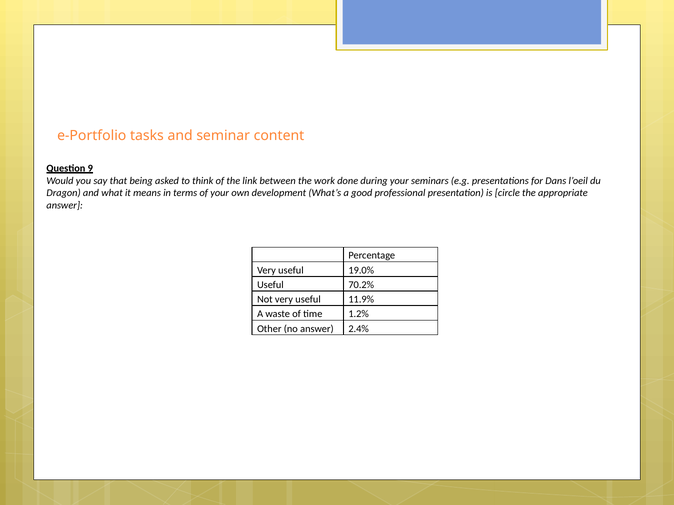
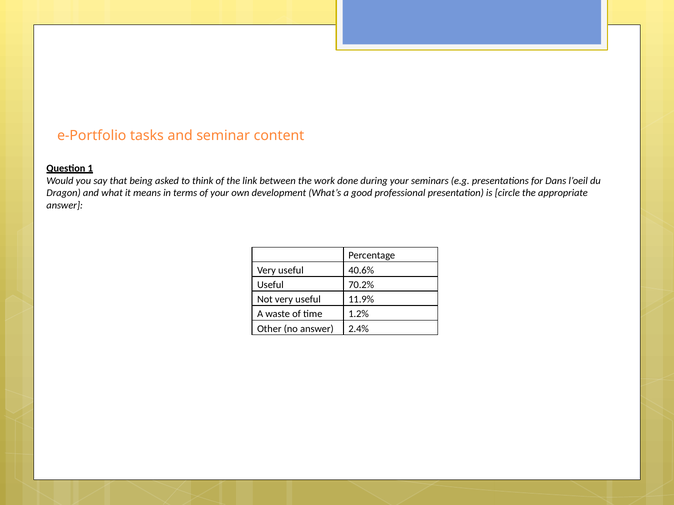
9: 9 -> 1 (90, 168)
19.0%: 19.0% -> 40.6% (361, 270)
